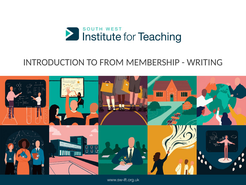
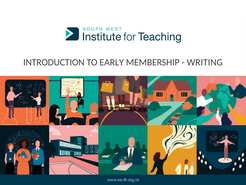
FROM: FROM -> EARLY (112, 62)
